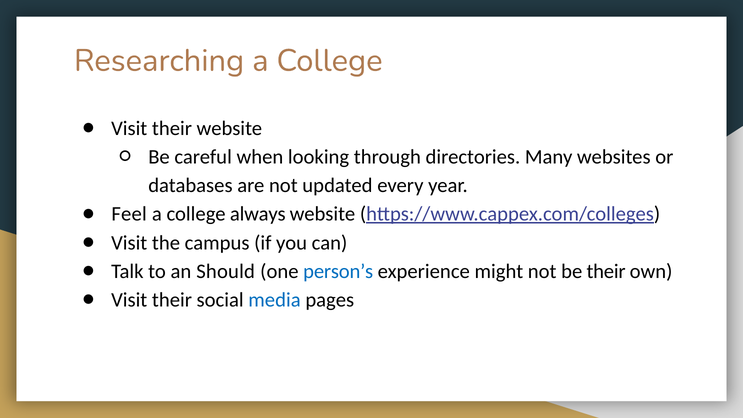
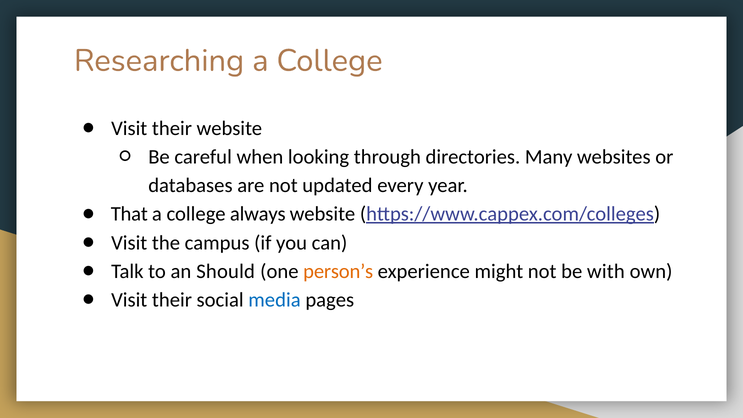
Feel: Feel -> That (129, 214)
person’s colour: blue -> orange (338, 271)
be their: their -> with (606, 271)
